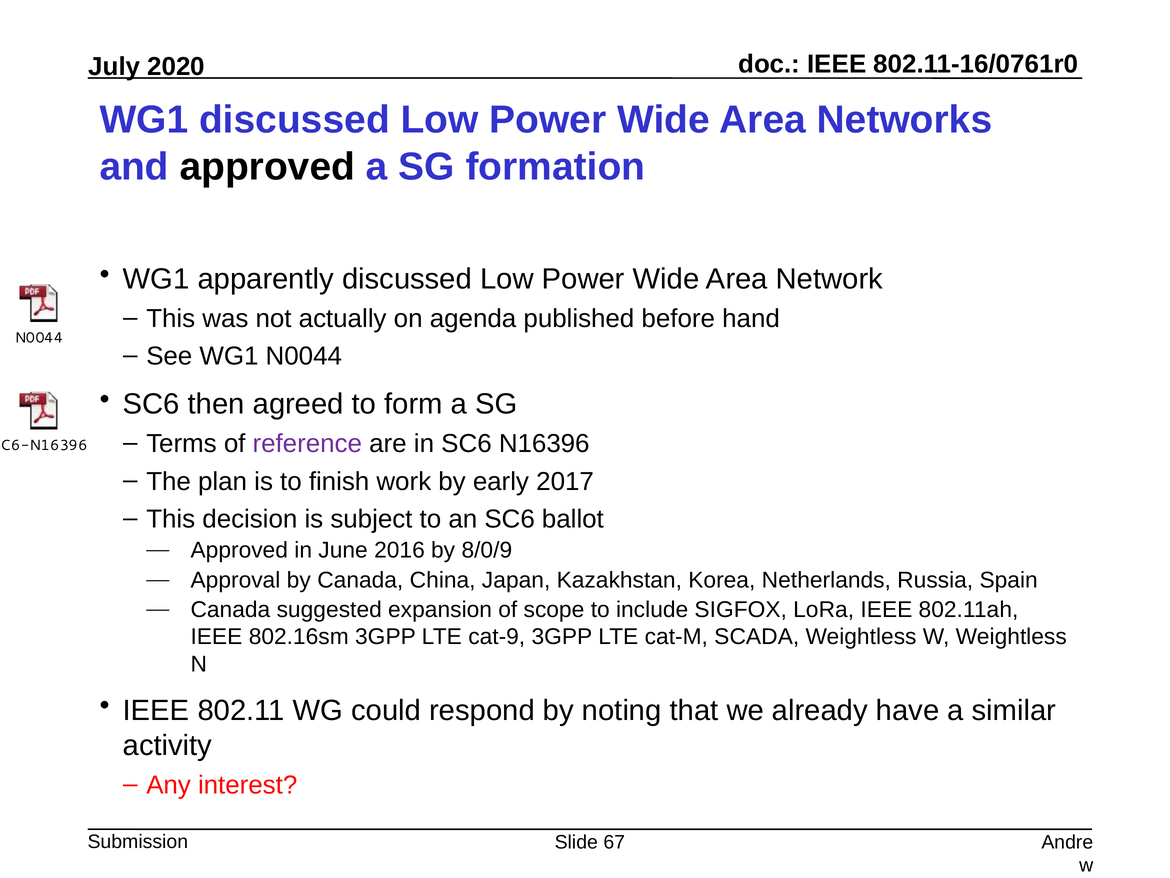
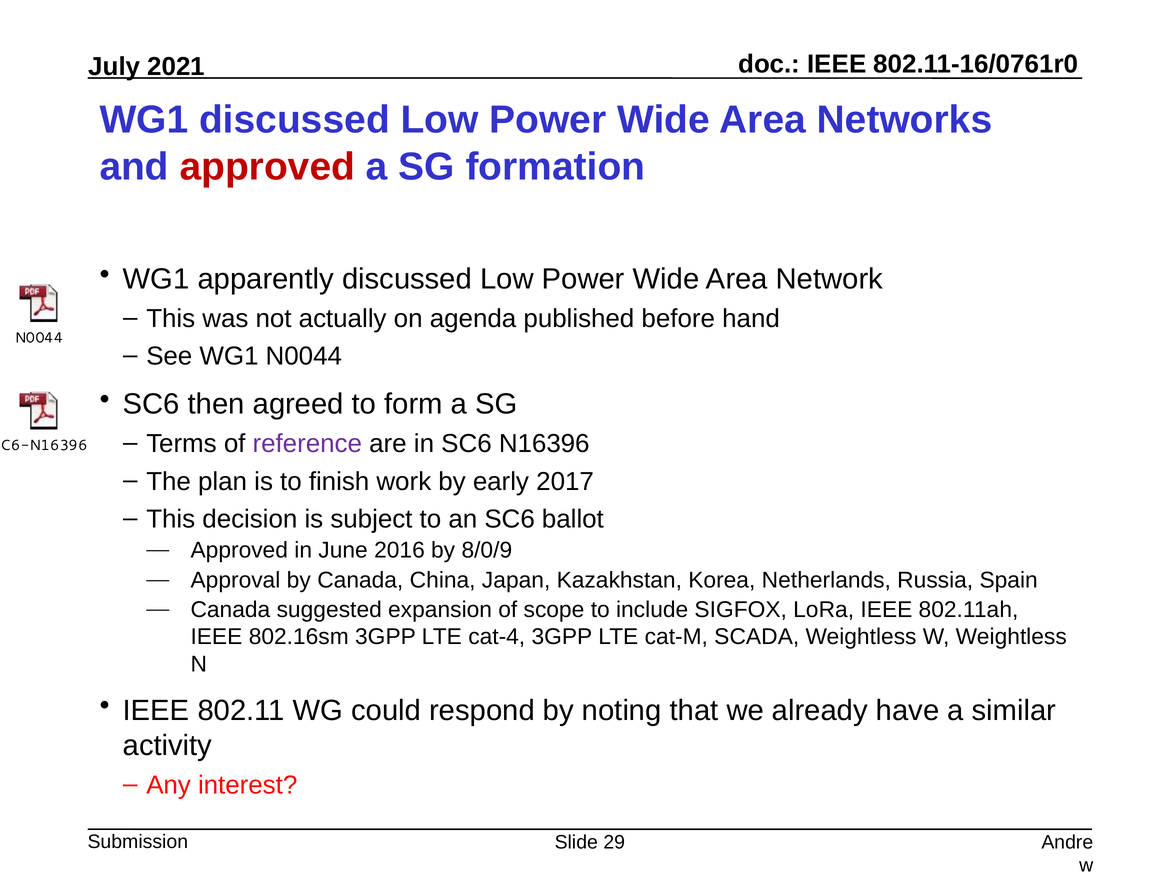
2020: 2020 -> 2021 (176, 66)
approved colour: black -> red (267, 167)
cat-9: cat-9 -> cat-4 (497, 637)
67: 67 -> 29 (614, 842)
